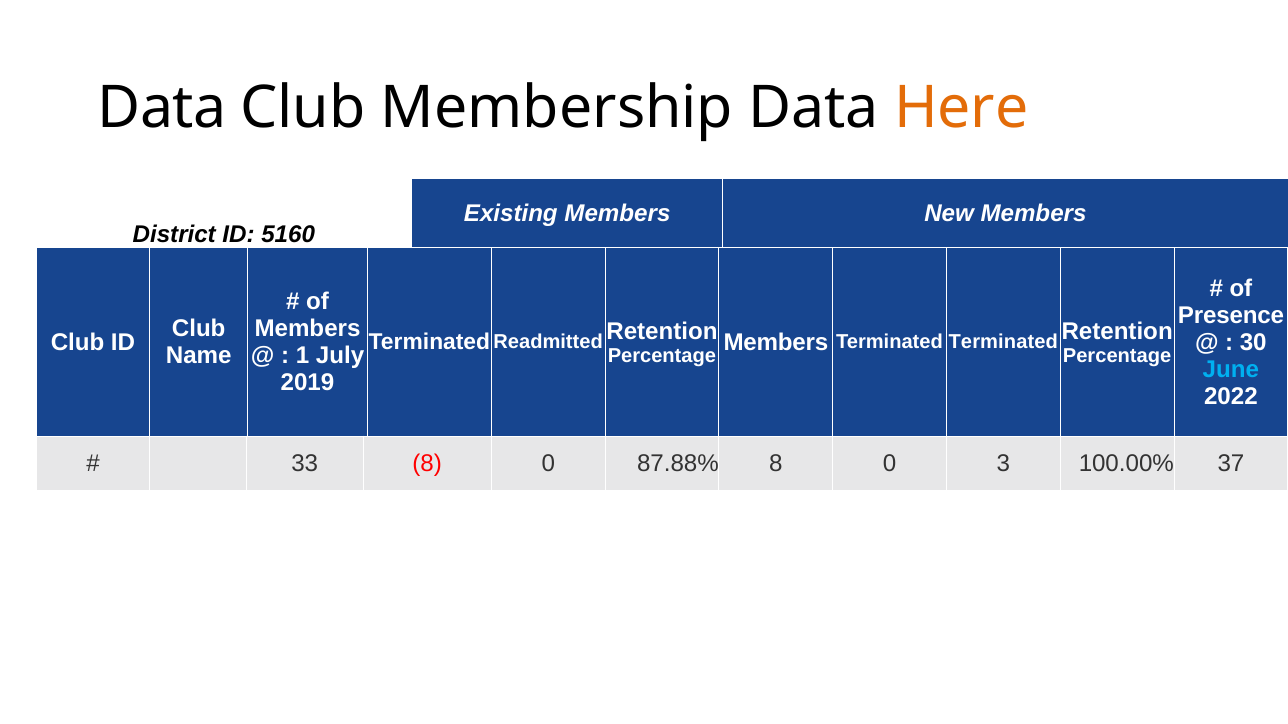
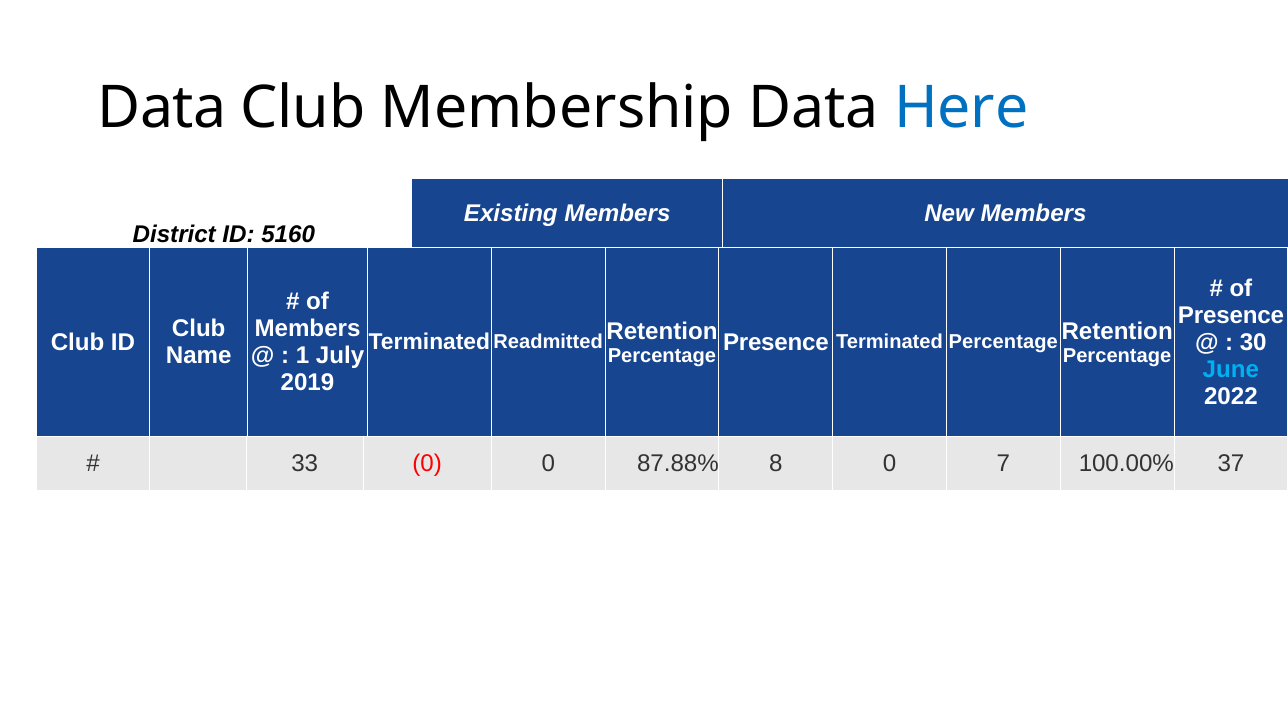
Here colour: orange -> blue (961, 108)
Members: Members -> Presence (776, 343)
Terminated Terminated: Terminated -> Percentage (1003, 343)
33 8: 8 -> 0 (427, 464)
3: 3 -> 7 (1003, 464)
